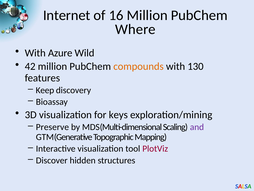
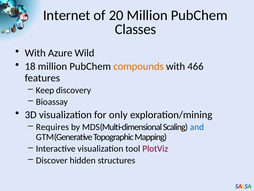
16: 16 -> 20 (116, 15)
Where: Where -> Classes (136, 29)
42: 42 -> 18 (30, 66)
130: 130 -> 466 (196, 66)
keys: keys -> only (118, 115)
Preserve: Preserve -> Requires (52, 127)
and colour: purple -> blue (197, 127)
